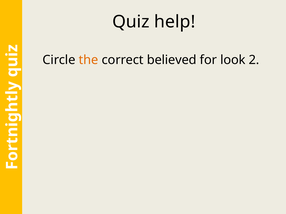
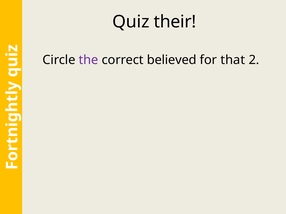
help: help -> their (175, 22)
the colour: orange -> purple (89, 60)
look: look -> that (233, 60)
